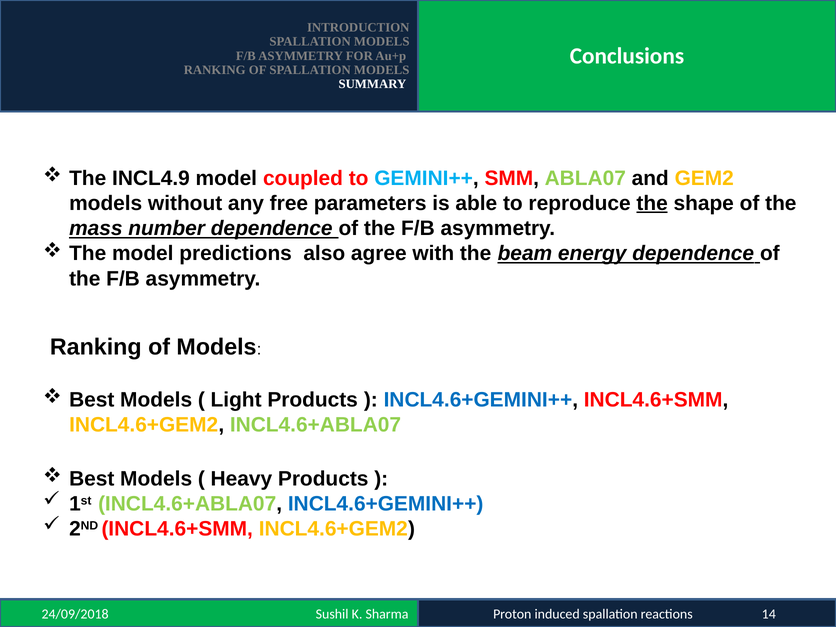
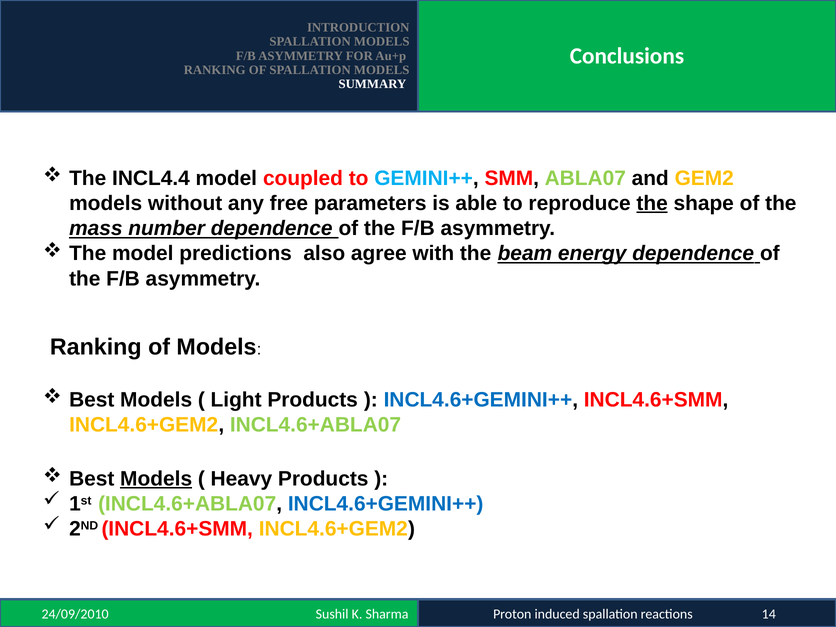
INCL4.9: INCL4.9 -> INCL4.4 (151, 178)
Models underline: none -> present (156, 479)
24/09/2018: 24/09/2018 -> 24/09/2010 (75, 614)
